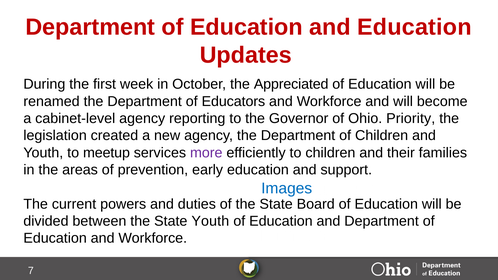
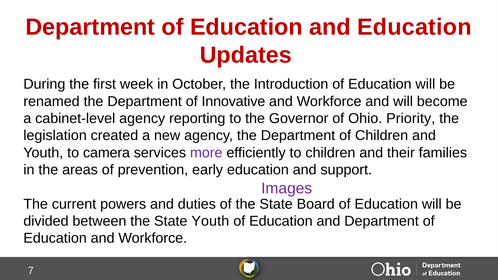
Appreciated: Appreciated -> Introduction (291, 84)
Educators: Educators -> Innovative (233, 101)
meetup: meetup -> camera (107, 153)
Images colour: blue -> purple (287, 188)
